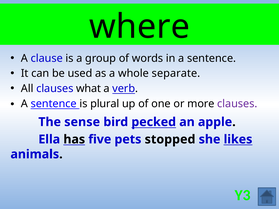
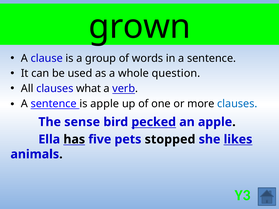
where: where -> grown (140, 27)
separate: separate -> question (176, 74)
is plural: plural -> apple (105, 104)
clauses colour: purple -> blue (237, 104)
